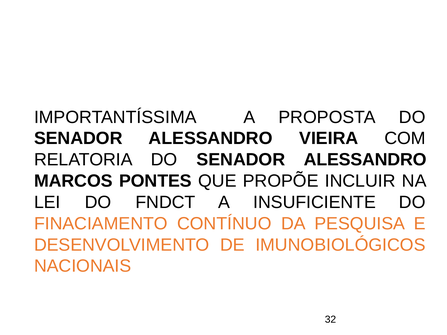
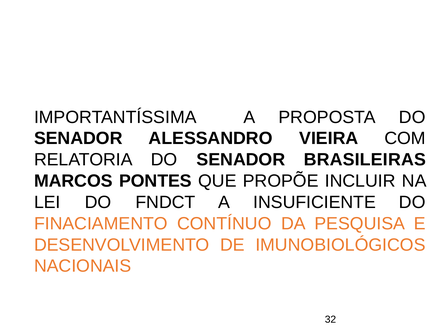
RELATORIA DO SENADOR ALESSANDRO: ALESSANDRO -> BRASILEIRAS (365, 160)
